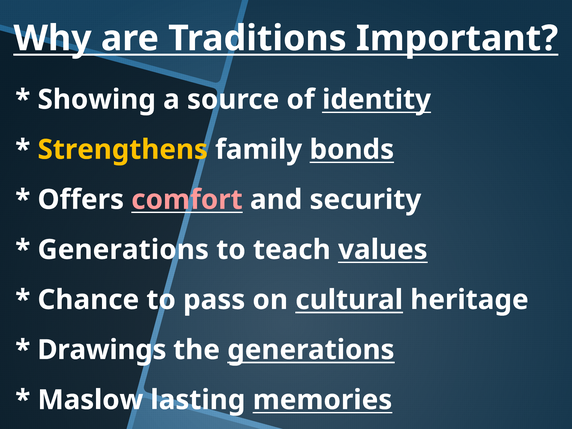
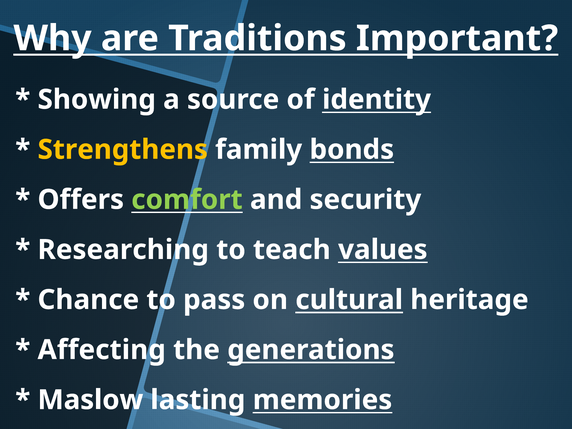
comfort colour: pink -> light green (187, 200)
Generations: Generations -> Researching (123, 250)
Drawings: Drawings -> Affecting (102, 350)
